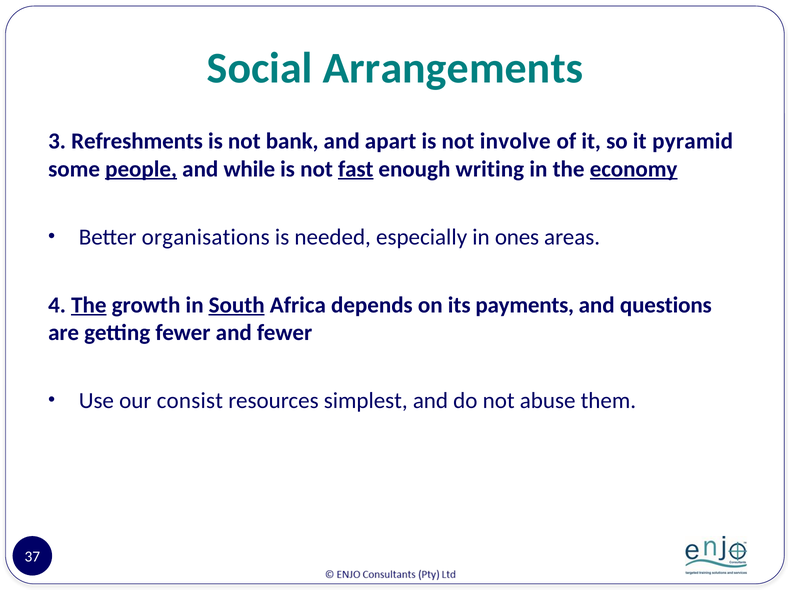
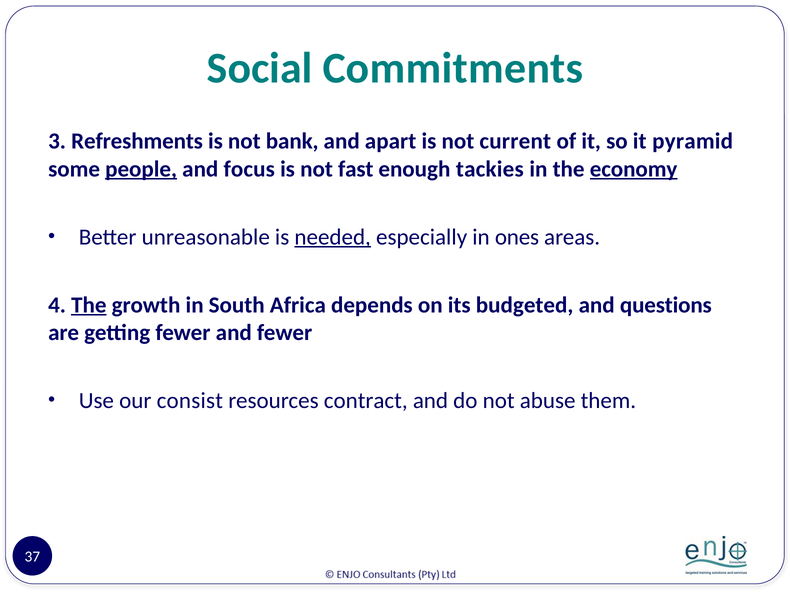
Arrangements: Arrangements -> Commitments (453, 68)
involve: involve -> current (515, 141)
while: while -> focus (249, 169)
fast underline: present -> none (356, 169)
writing: writing -> tackies (490, 169)
organisations: organisations -> unreasonable (206, 237)
needed underline: none -> present (333, 237)
South underline: present -> none (237, 305)
payments: payments -> budgeted (525, 305)
simplest: simplest -> contract (366, 401)
